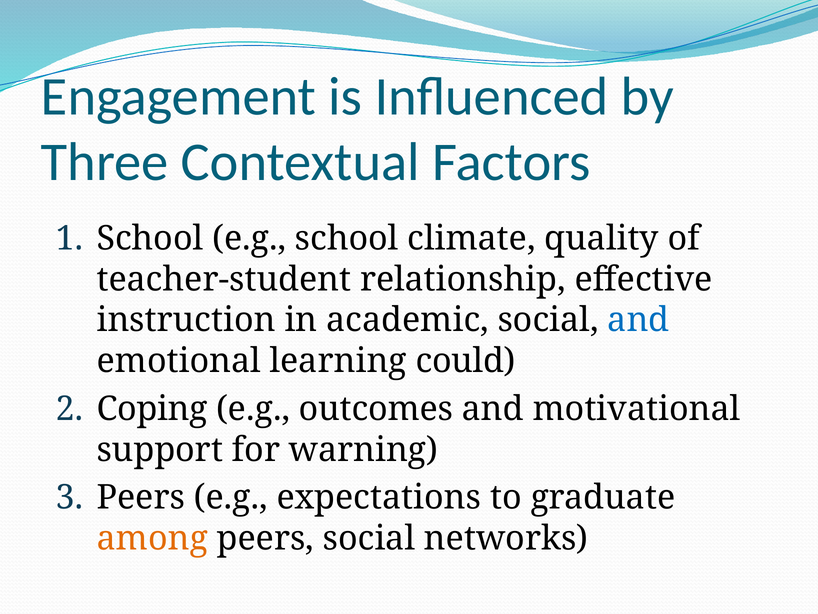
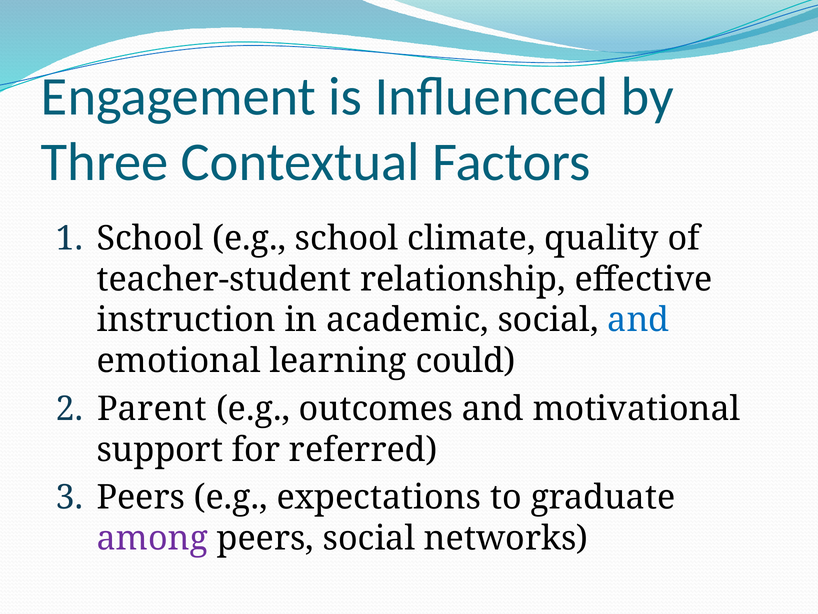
Coping: Coping -> Parent (152, 409)
warning: warning -> referred (363, 450)
among colour: orange -> purple (152, 538)
